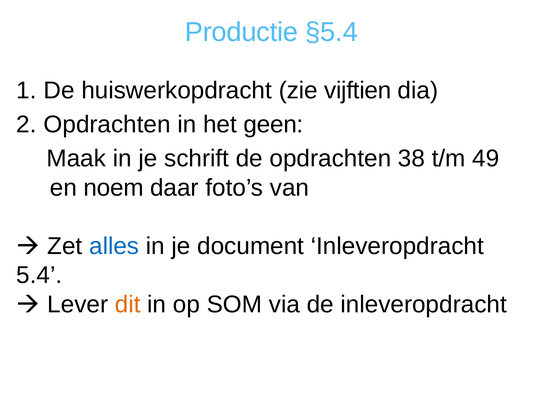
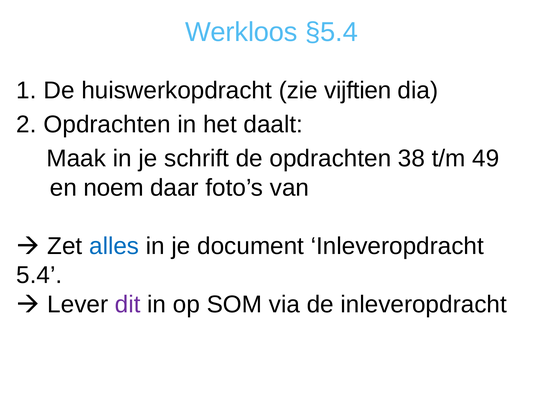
Productie: Productie -> Werkloos (241, 32)
geen: geen -> daalt (273, 125)
dit colour: orange -> purple (128, 305)
